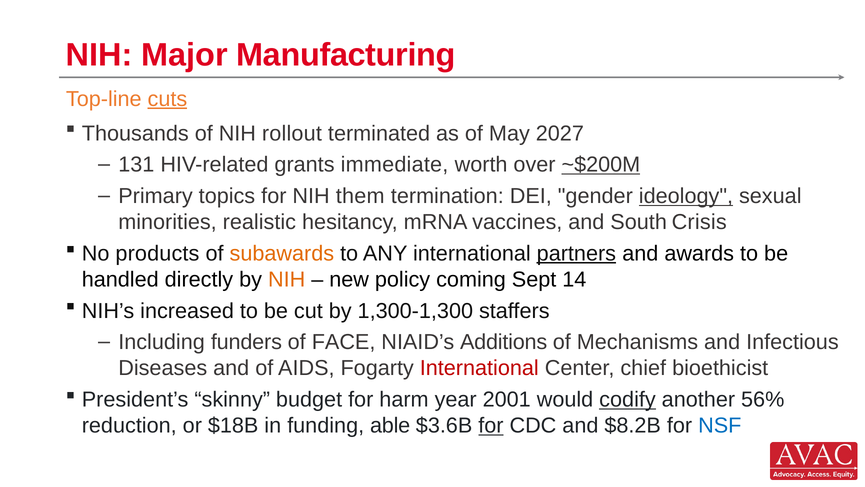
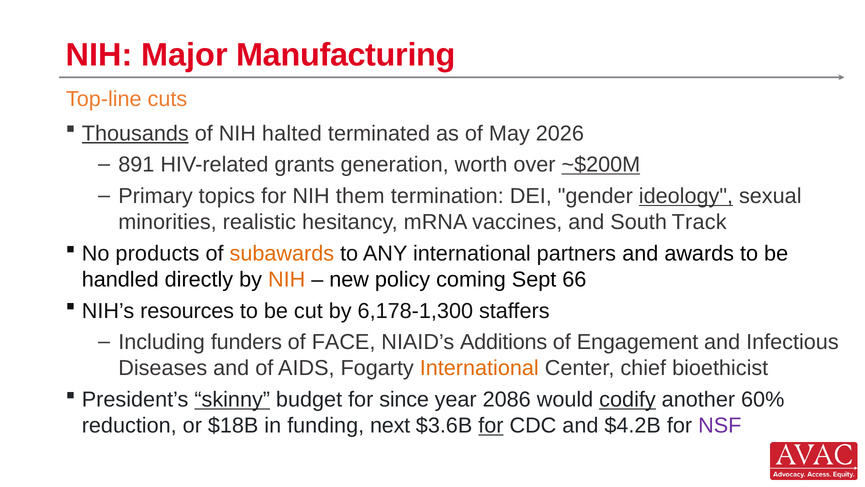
cuts underline: present -> none (167, 99)
Thousands underline: none -> present (135, 133)
rollout: rollout -> halted (292, 133)
2027: 2027 -> 2026 (560, 133)
131: 131 -> 891 (136, 165)
immediate: immediate -> generation (395, 165)
Crisis: Crisis -> Track (699, 222)
partners underline: present -> none (576, 253)
14: 14 -> 66 (574, 279)
increased: increased -> resources (187, 311)
1,300-1,300: 1,300-1,300 -> 6,178-1,300 (415, 311)
Mechanisms: Mechanisms -> Engagement (638, 342)
International colour: red -> orange (479, 368)
skinny underline: none -> present (232, 399)
harm: harm -> since (404, 399)
2001: 2001 -> 2086 (507, 399)
56%: 56% -> 60% (763, 399)
able: able -> next (390, 425)
$8.2B: $8.2B -> $4.2B (633, 425)
NSF colour: blue -> purple (720, 425)
